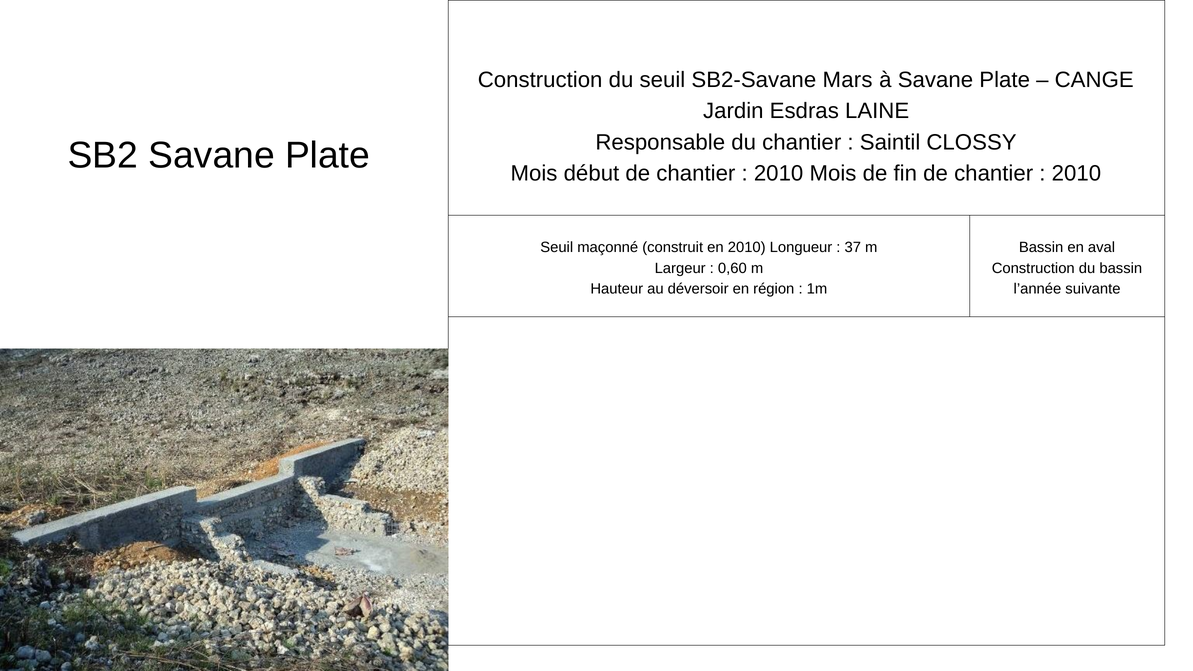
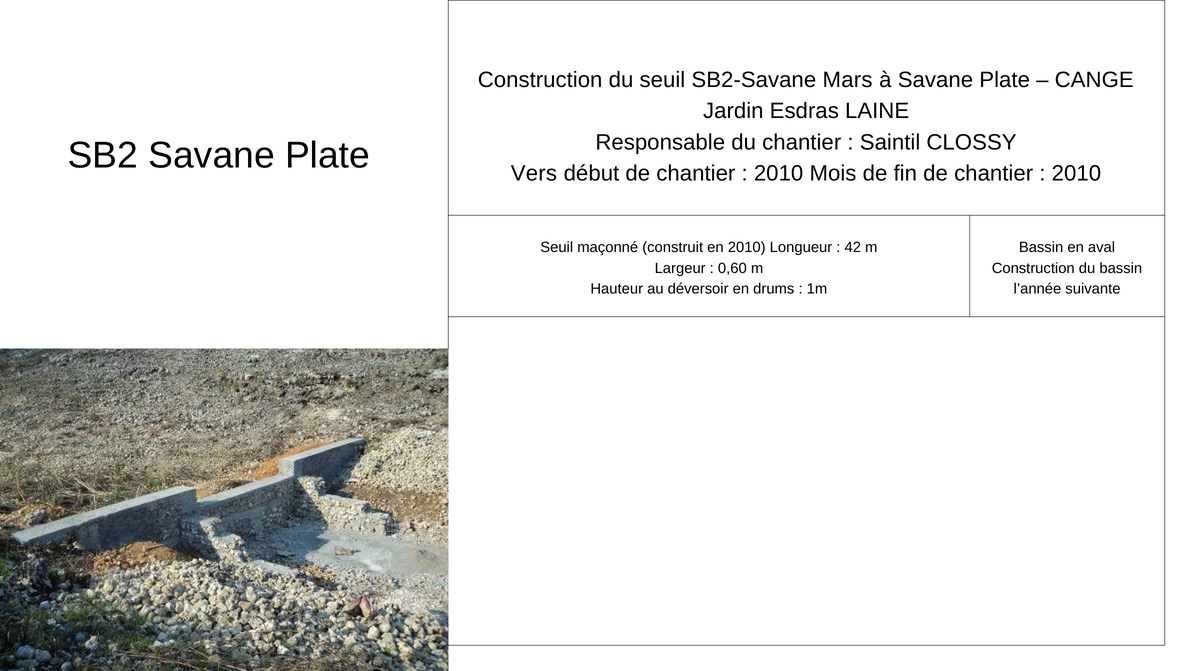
Mois: Mois -> Vers (534, 173)
37: 37 -> 42 (853, 247)
région: région -> drums (774, 289)
